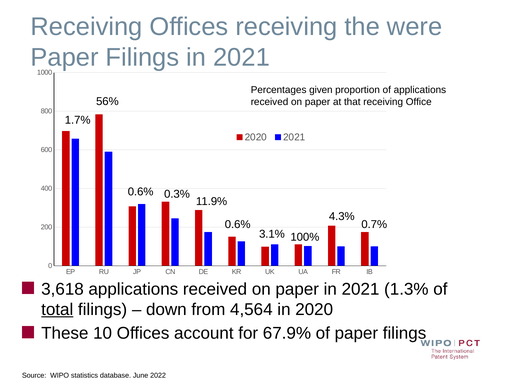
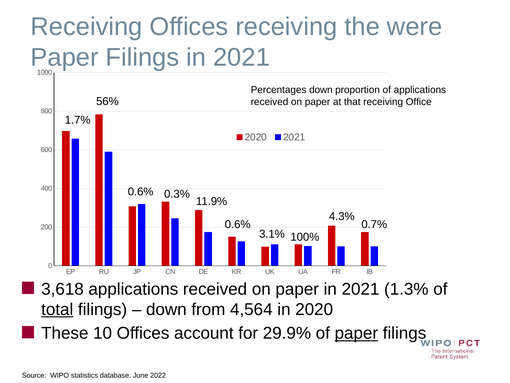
Percentages given: given -> down (321, 90)
67.9%: 67.9% -> 29.9% (287, 333)
paper underline: none -> present (356, 333)
